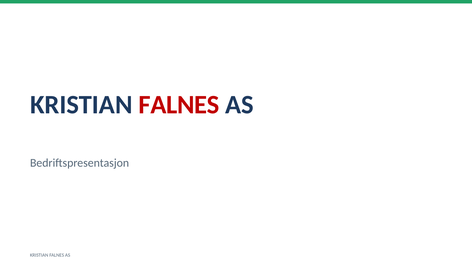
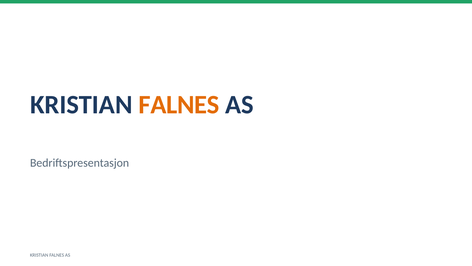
FALNES colour: red -> orange (179, 105)
